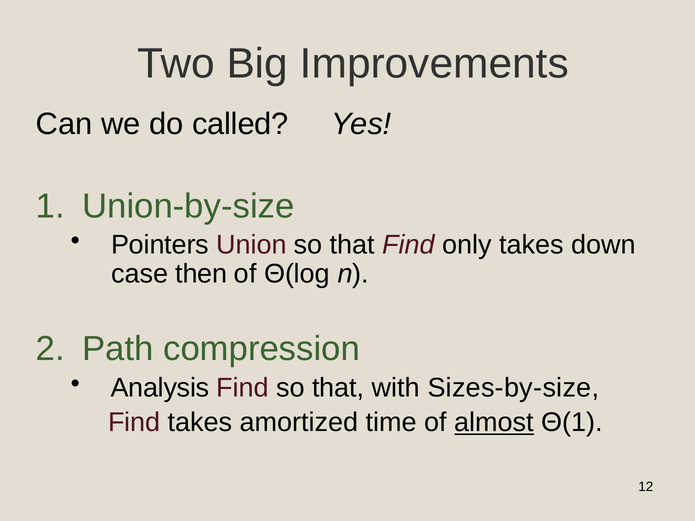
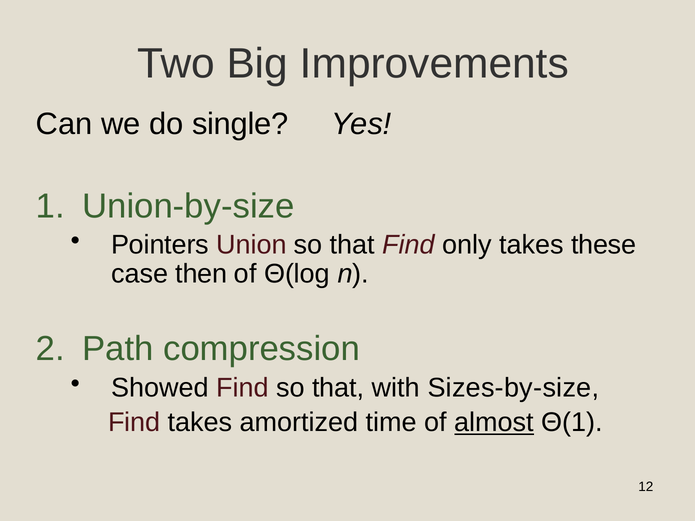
called: called -> single (240, 124)
down: down -> these (604, 245)
Analysis: Analysis -> Showed (160, 388)
